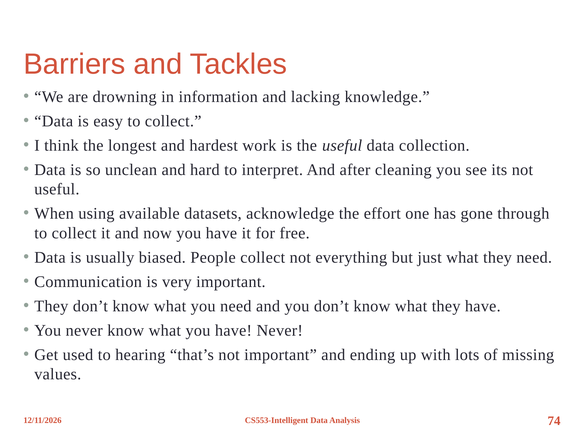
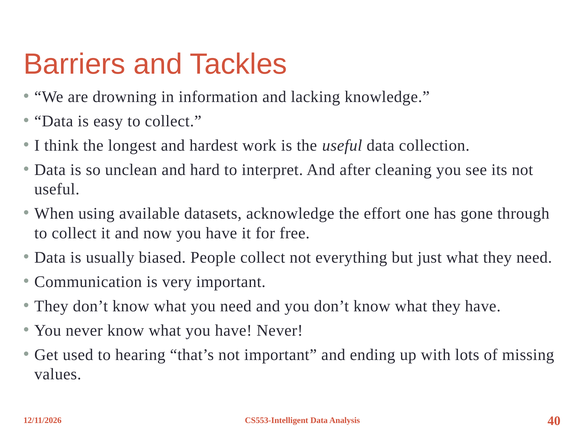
74: 74 -> 40 (554, 421)
